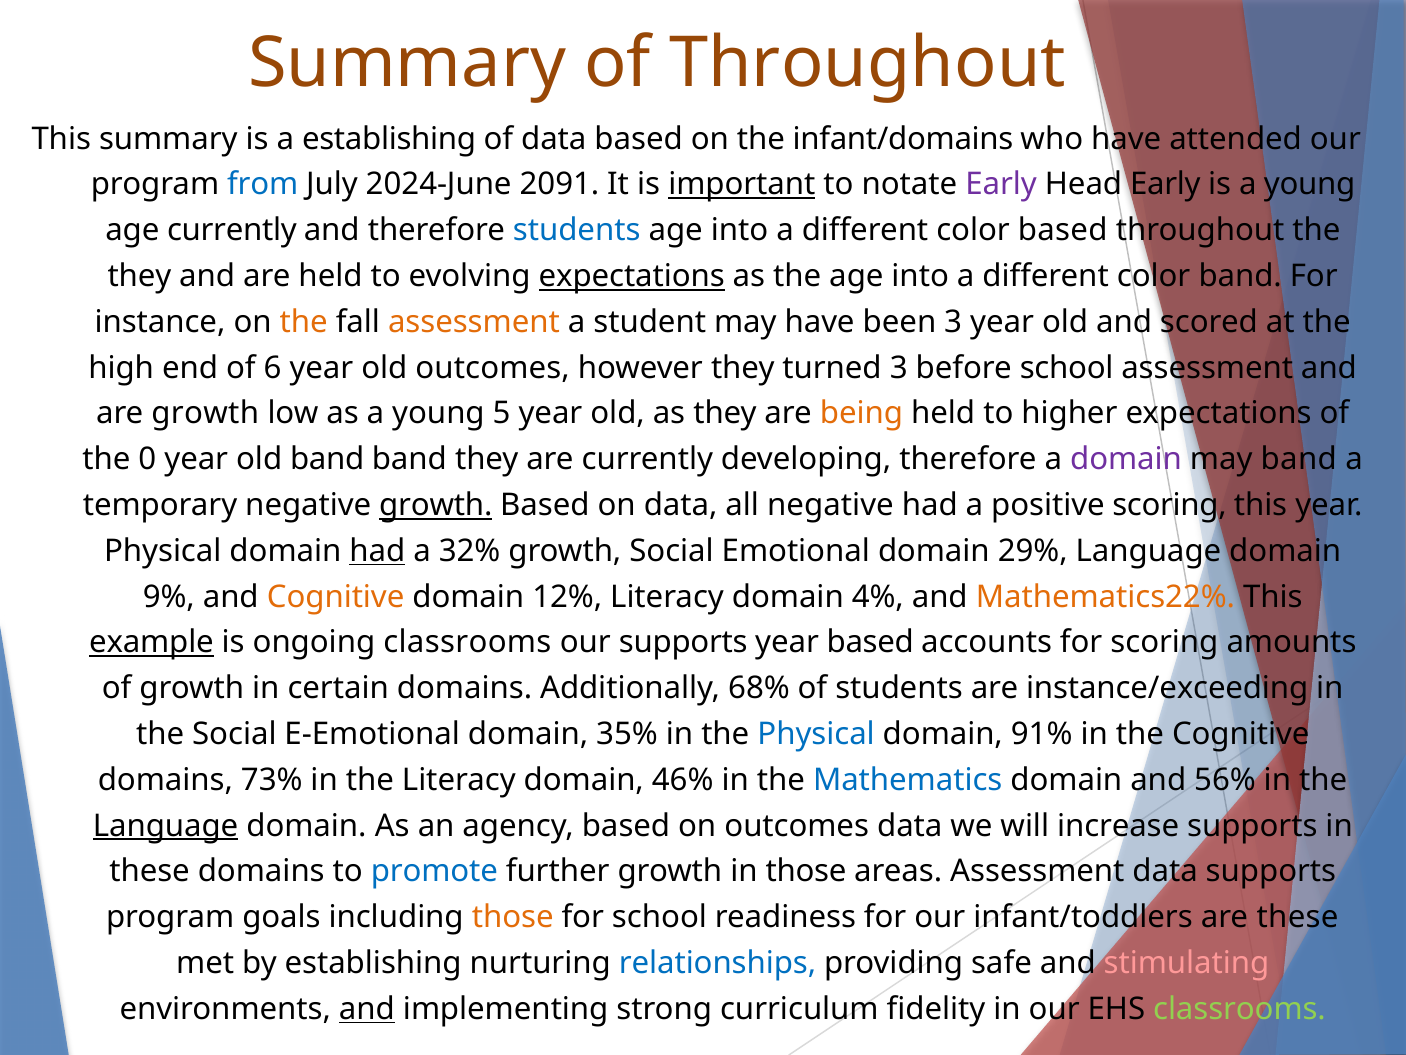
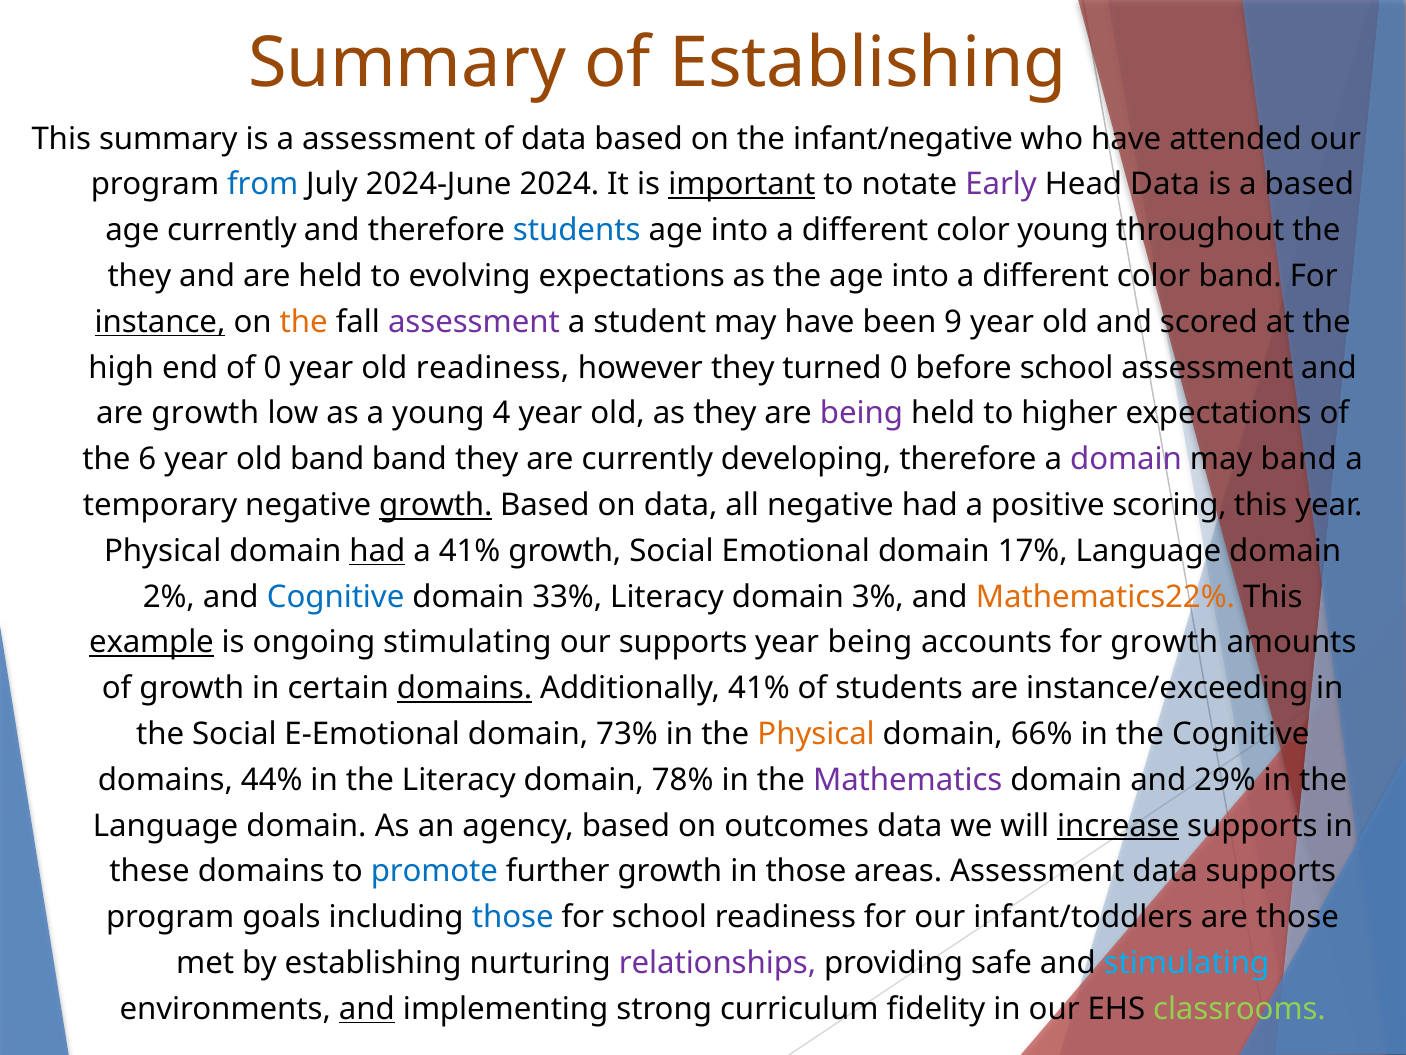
of Throughout: Throughout -> Establishing (868, 63)
a establishing: establishing -> assessment (389, 139)
infant/domains: infant/domains -> infant/negative (903, 139)
2091: 2091 -> 2024 (559, 185)
Head Early: Early -> Data (1165, 185)
is a young: young -> based (1309, 185)
color based: based -> young (1063, 230)
expectations underline: present -> none (632, 276)
instance underline: none -> present (160, 322)
assessment colour: orange -> purple (474, 322)
been 3: 3 -> 9 (953, 322)
of 6: 6 -> 0 (273, 368)
old outcomes: outcomes -> readiness (493, 368)
turned 3: 3 -> 0 (899, 368)
5: 5 -> 4 (502, 413)
being colour: orange -> purple (861, 413)
0: 0 -> 6 (147, 459)
a 32%: 32% -> 41% (470, 551)
29%: 29% -> 17% (1033, 551)
9%: 9% -> 2% (169, 597)
Cognitive colour: orange -> blue (336, 597)
12%: 12% -> 33% (567, 597)
4%: 4% -> 3% (878, 597)
ongoing classrooms: classrooms -> stimulating (467, 642)
year based: based -> being (870, 642)
for scoring: scoring -> growth (1164, 642)
domains underline: none -> present (465, 688)
Additionally 68%: 68% -> 41% (759, 688)
35%: 35% -> 73% (627, 734)
Physical colour: blue -> orange (816, 734)
91%: 91% -> 66% (1042, 734)
73%: 73% -> 44% (272, 780)
46%: 46% -> 78% (683, 780)
Mathematics colour: blue -> purple (908, 780)
56%: 56% -> 29% (1225, 780)
Language underline: present -> none (166, 825)
increase underline: none -> present (1118, 825)
those colour: orange -> blue (513, 917)
are these: these -> those (1298, 917)
relationships colour: blue -> purple (717, 963)
stimulating colour: pink -> light blue (1187, 963)
